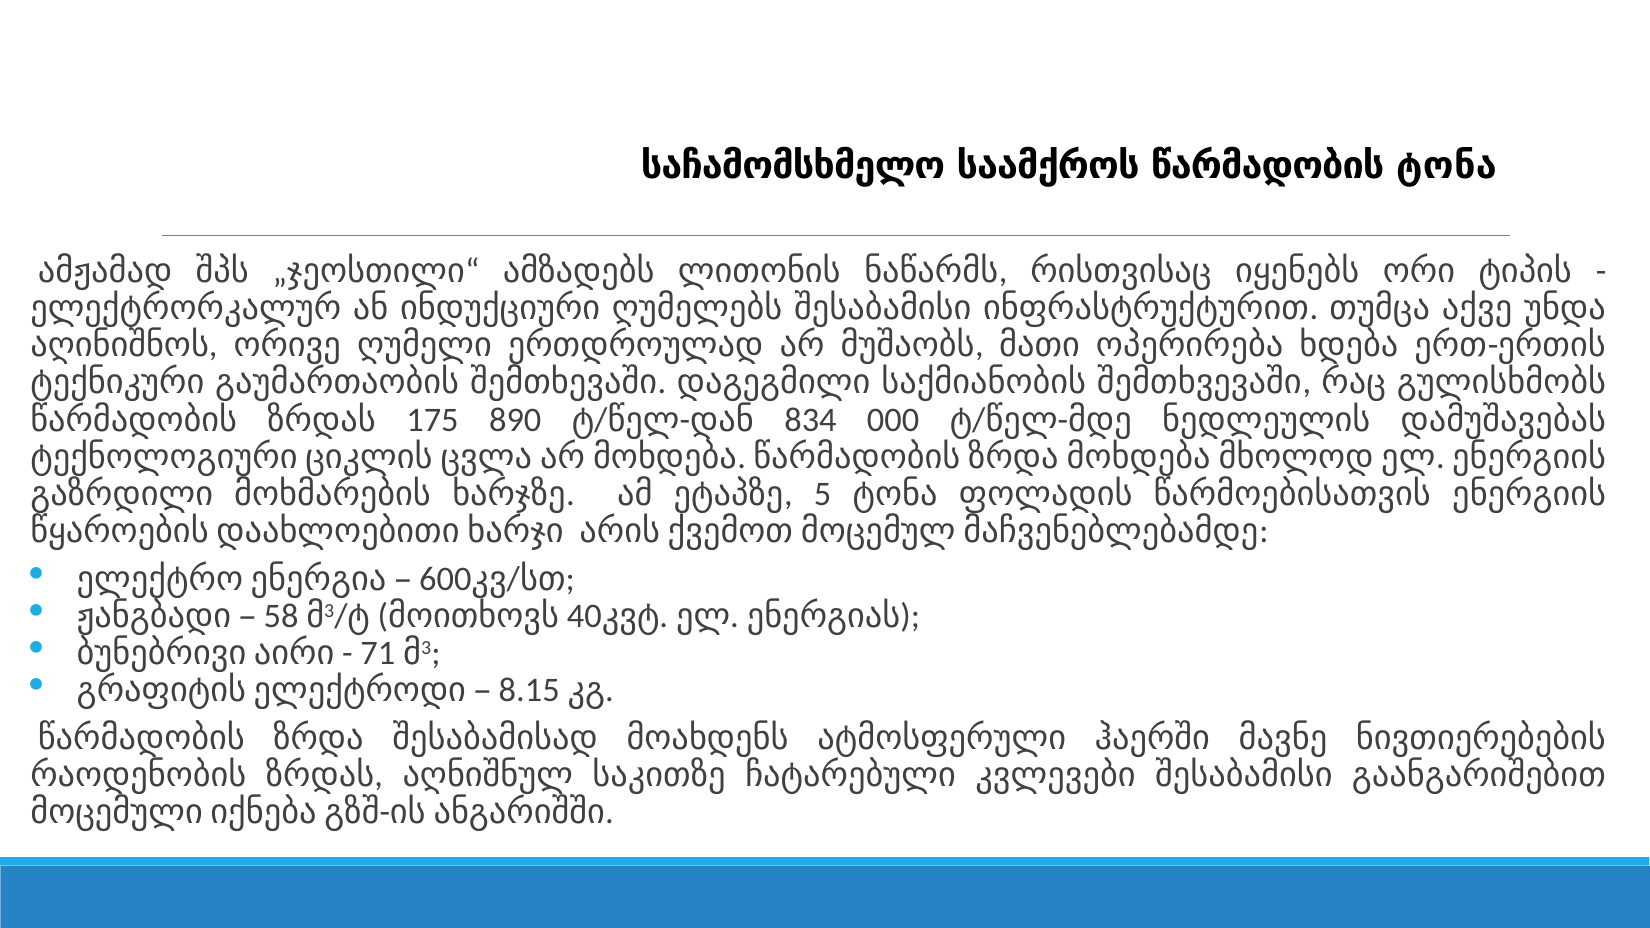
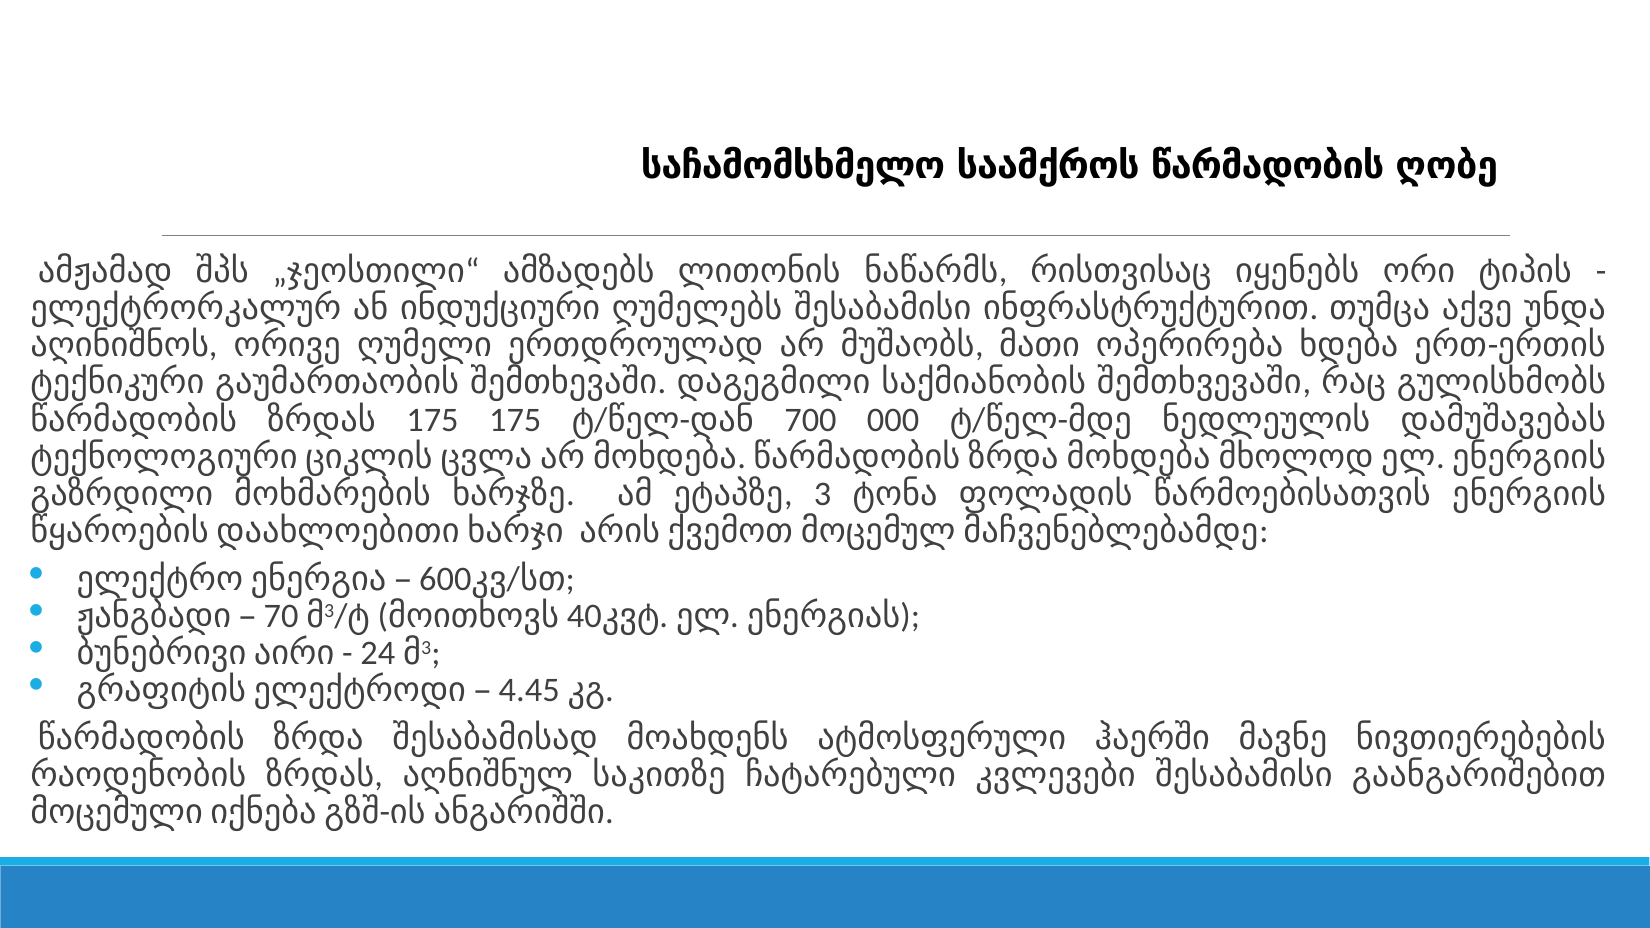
წარმადობის ტონა: ტონა -> ღობე (1447, 166)
175 890: 890 -> 175 (515, 420)
834: 834 -> 700 (810, 420)
5: 5 -> 3 (823, 494)
58: 58 -> 70 (281, 616)
71: 71 -> 24 (378, 653)
8.15: 8.15 -> 4.45 (529, 690)
